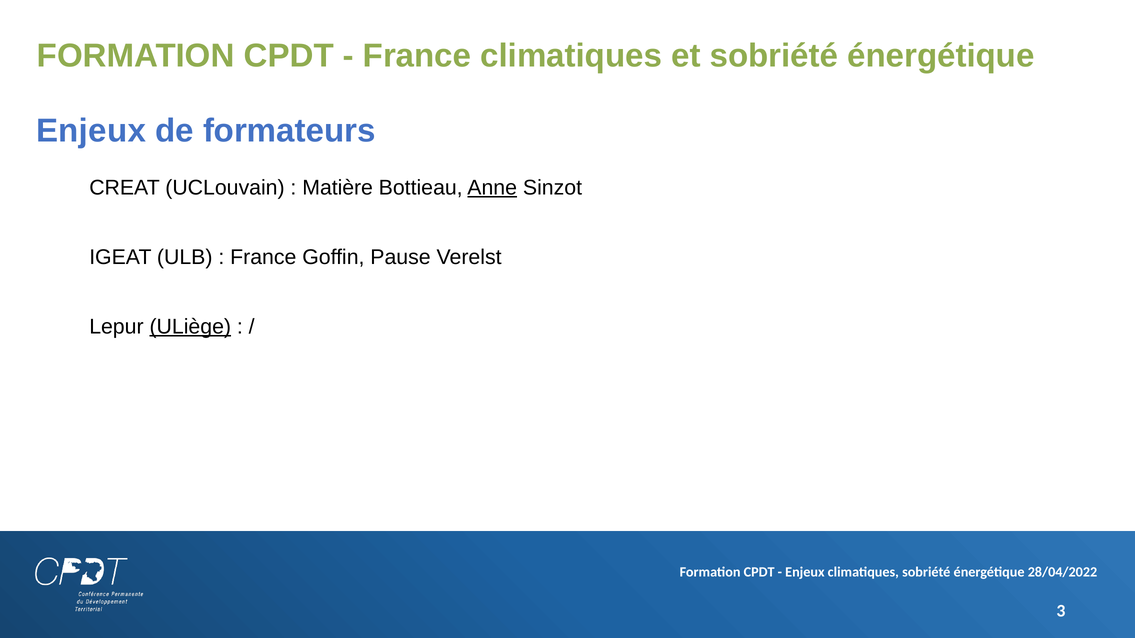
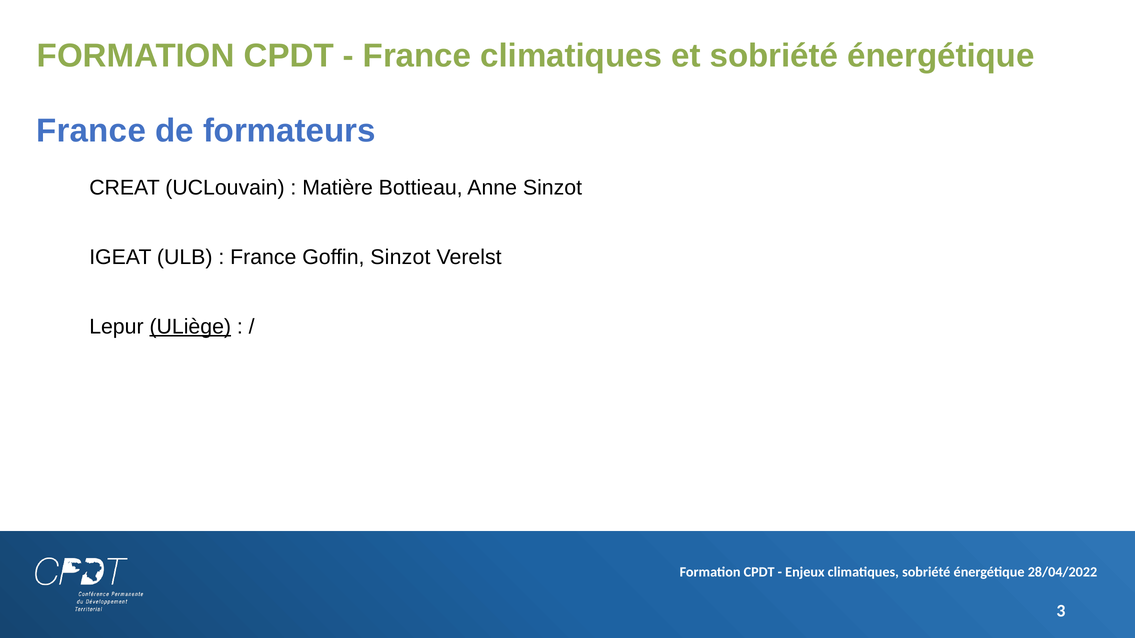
Enjeux: Enjeux -> France (91, 131)
Anne underline: present -> none (492, 188)
Goffin Pause: Pause -> Sinzot (400, 257)
